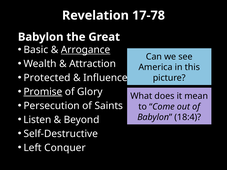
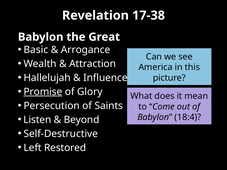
17-78: 17-78 -> 17-38 (149, 15)
Arrogance underline: present -> none (86, 50)
Protected: Protected -> Hallelujah (47, 78)
Conquer: Conquer -> Restored (65, 148)
